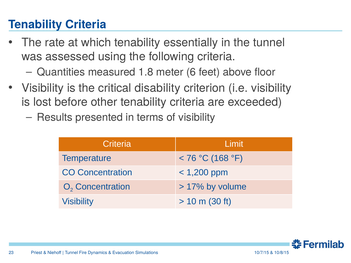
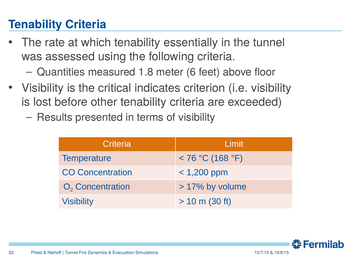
disability: disability -> indicates (158, 88)
